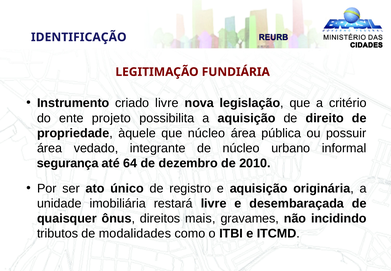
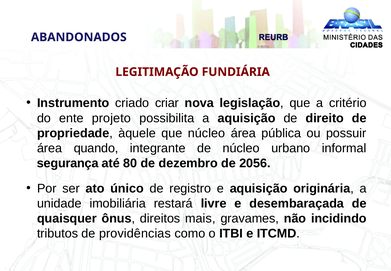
IDENTIFICAÇÃO: IDENTIFICAÇÃO -> ABANDONADOS (79, 37)
criado livre: livre -> criar (167, 103)
vedado: vedado -> quando (96, 148)
64: 64 -> 80 (130, 163)
2010: 2010 -> 2056 (255, 163)
modalidades: modalidades -> providências (135, 233)
